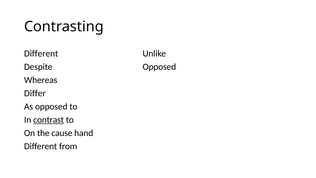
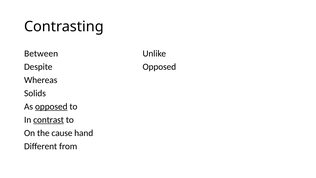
Different: Different -> Between (41, 53)
Differ: Differ -> Solids (35, 93)
opposed underline: none -> present (51, 106)
